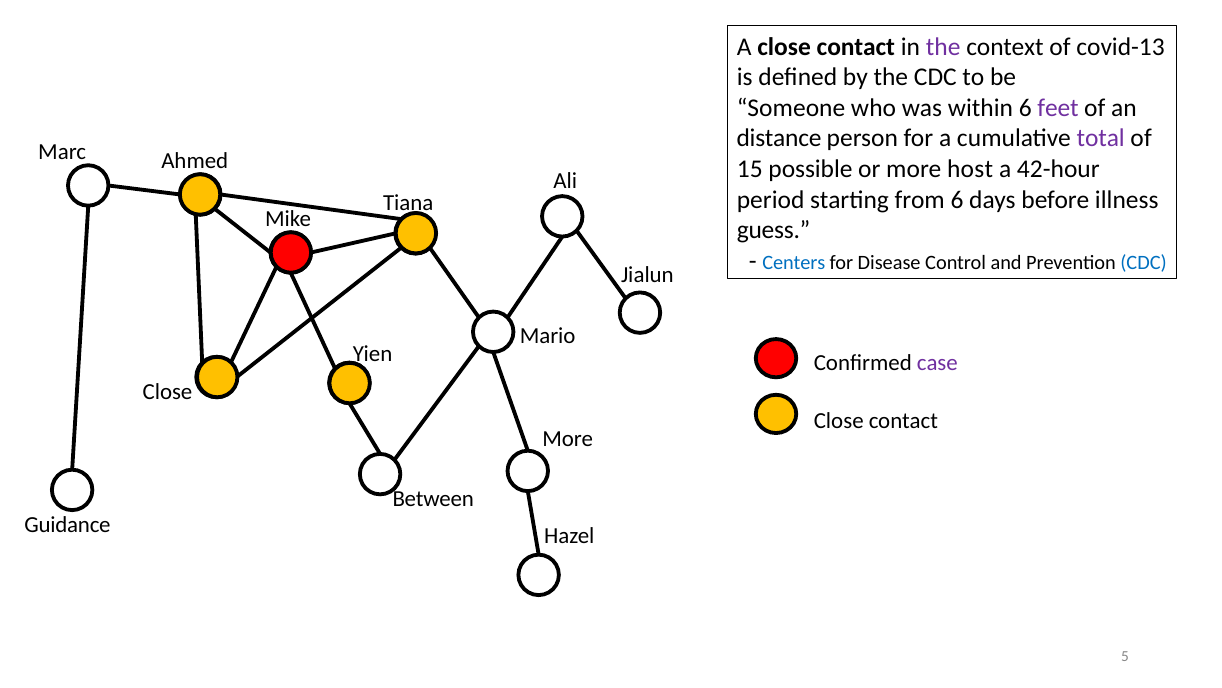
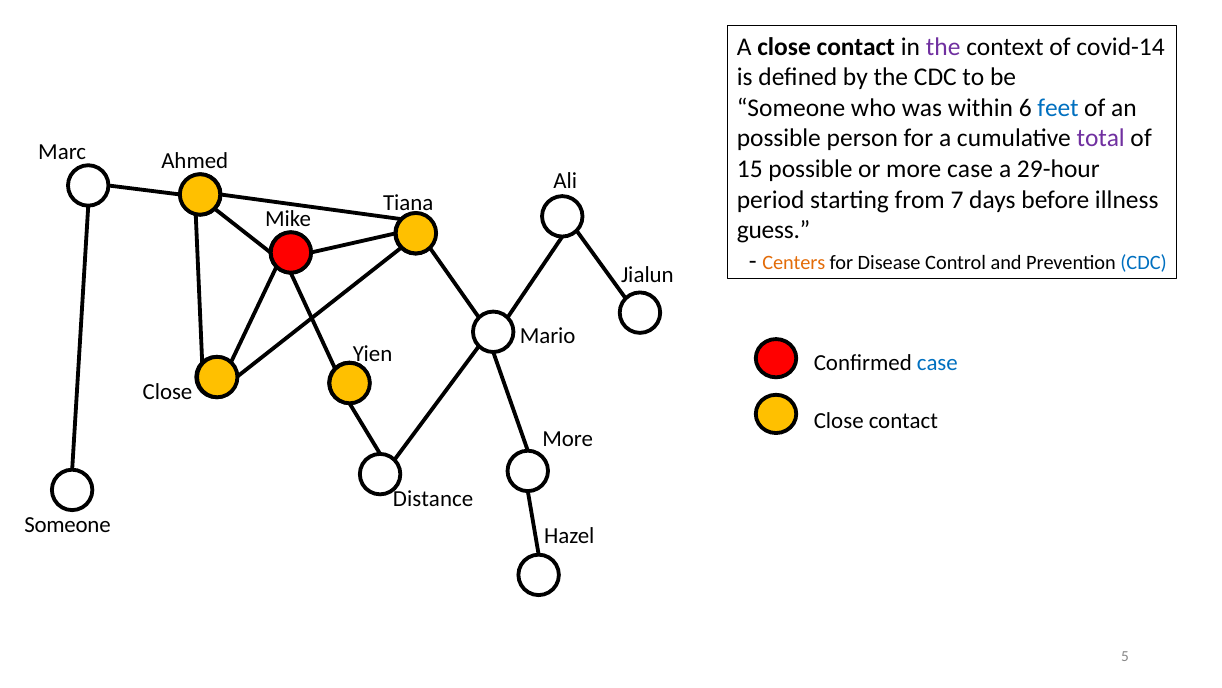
covid-13: covid-13 -> covid-14 (1121, 47)
feet colour: purple -> blue (1058, 108)
distance: distance -> possible (779, 138)
more host: host -> case (970, 169)
42-hour: 42-hour -> 29-hour (1058, 169)
from 6: 6 -> 7 (957, 199)
Centers colour: blue -> orange (794, 262)
case colour: purple -> blue (937, 363)
Between: Between -> Distance (433, 499)
Guidance: Guidance -> Someone (67, 525)
